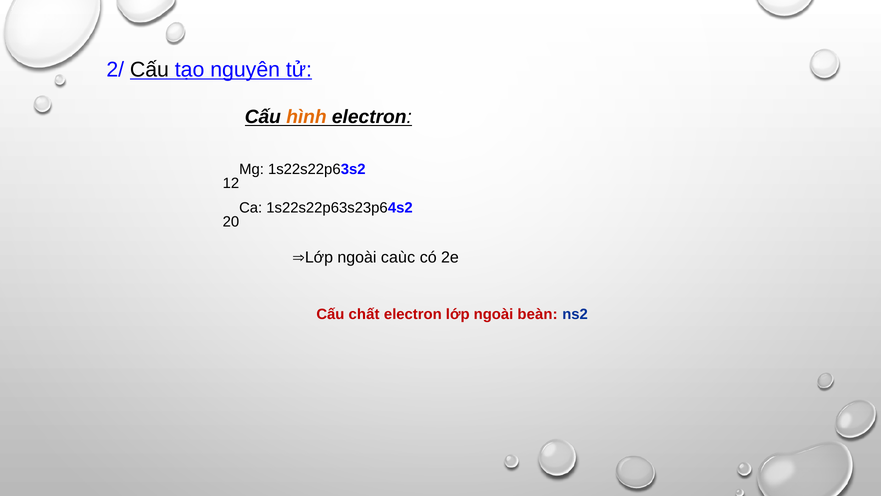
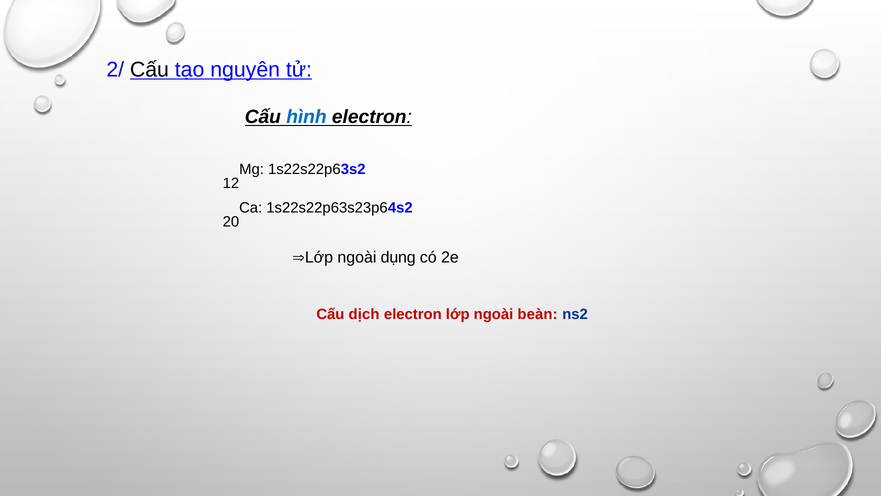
hình colour: orange -> blue (306, 117)
caùc: caùc -> dụng (398, 257)
chất: chất -> dịch (364, 314)
